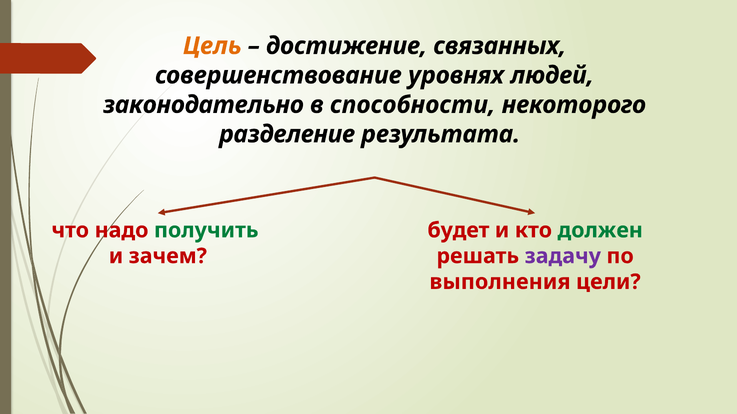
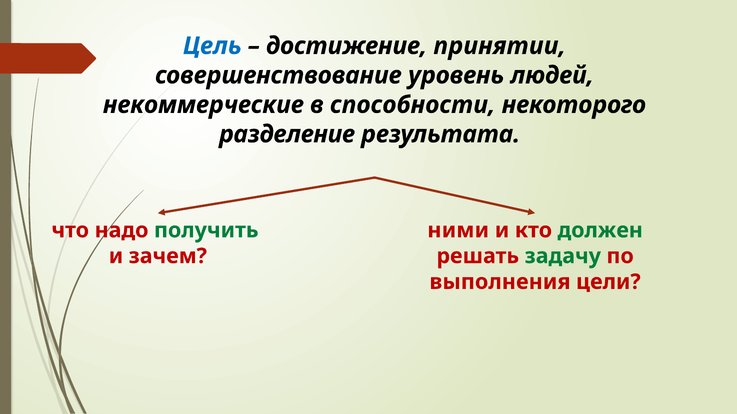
Цель colour: orange -> blue (212, 46)
связанных: связанных -> принятии (500, 46)
уровнях: уровнях -> уровень (456, 75)
законодательно: законодательно -> некоммерческие (203, 105)
будет: будет -> ними (458, 231)
задачу colour: purple -> green (563, 256)
